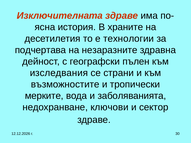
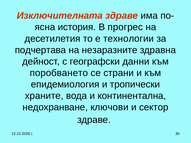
храните: храните -> прогрес (125, 27)
пълен: пълен -> данни (136, 62)
изследвания: изследвания -> поробването (59, 73)
възможностите: възможностите -> епидемиология (65, 84)
мерките: мерките -> храните (44, 96)
заболяванията: заболяванията -> континентална (132, 96)
